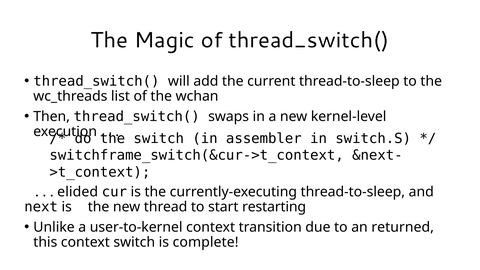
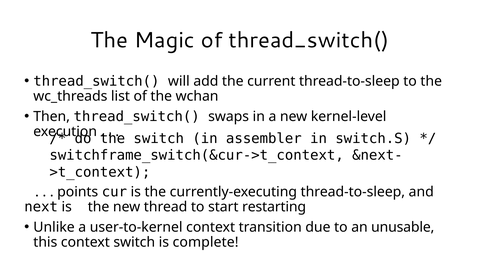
elided: elided -> points (78, 192)
returned: returned -> unusable (403, 227)
